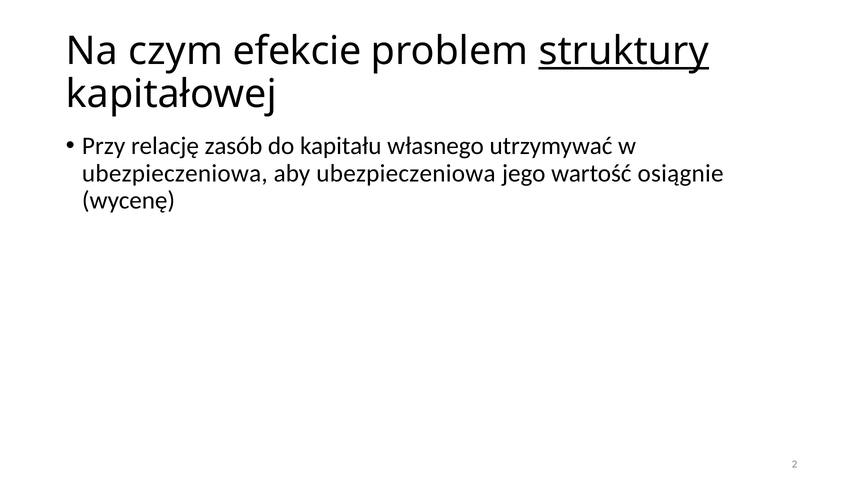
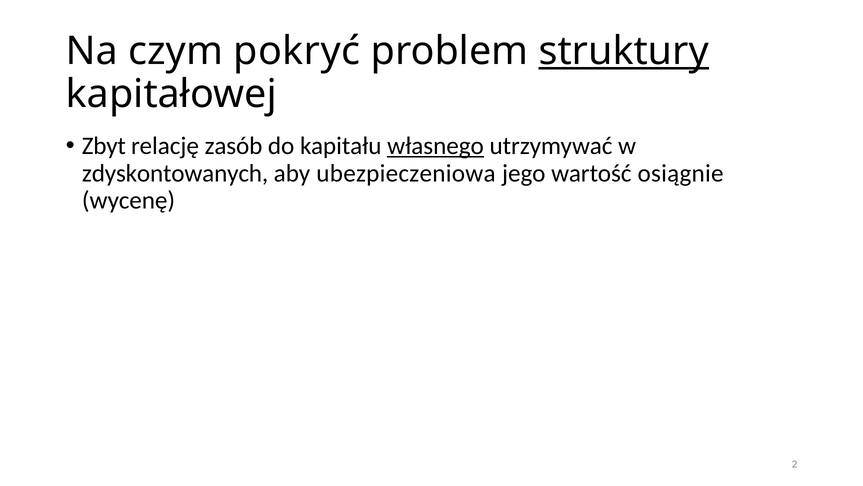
efekcie: efekcie -> pokryć (297, 51)
Przy: Przy -> Zbyt (104, 146)
własnego underline: none -> present (436, 146)
ubezpieczeniowa: ubezpieczeniowa -> zdyskontowanych (175, 173)
